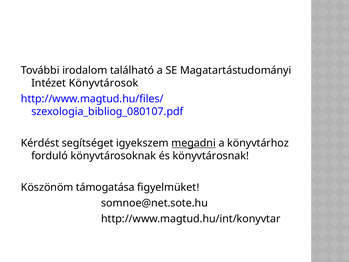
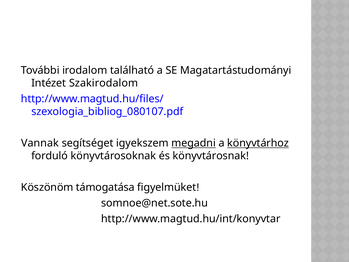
Könyvtárosok: Könyvtárosok -> Szakirodalom (104, 83)
Kérdést: Kérdést -> Vannak (40, 143)
könyvtárhoz underline: none -> present (258, 143)
